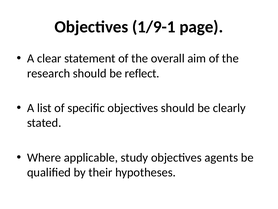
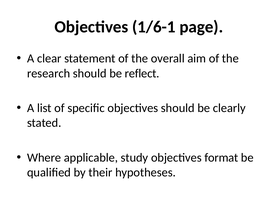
1/9-1: 1/9-1 -> 1/6-1 (154, 27)
agents: agents -> format (221, 157)
